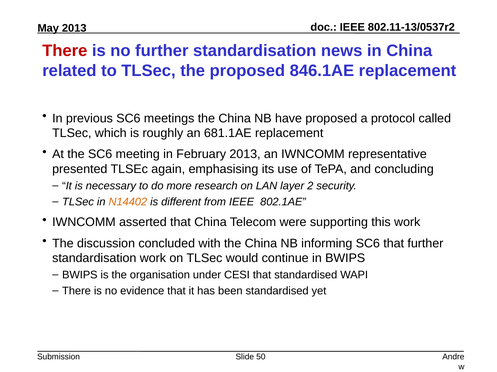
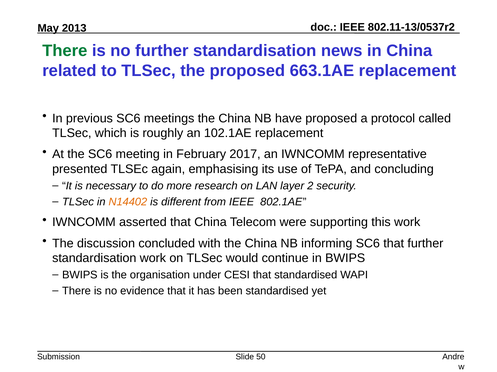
There colour: red -> green (65, 51)
846.1AE: 846.1AE -> 663.1AE (322, 71)
681.1AE: 681.1AE -> 102.1AE (228, 133)
February 2013: 2013 -> 2017 (245, 155)
